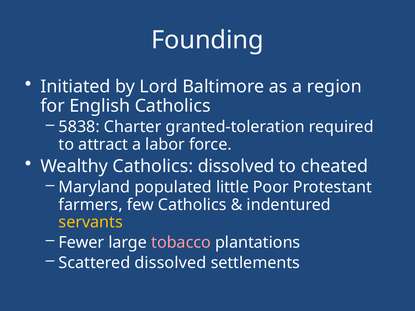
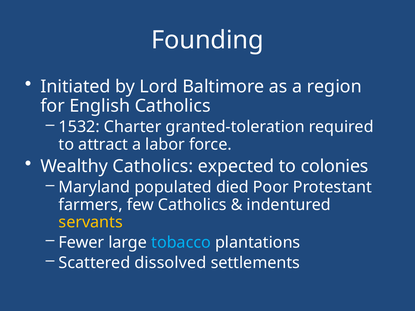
5838: 5838 -> 1532 (79, 127)
Catholics dissolved: dissolved -> expected (236, 166)
cheated: cheated -> colonies (335, 166)
little: little -> died (232, 187)
tobacco colour: pink -> light blue (181, 243)
